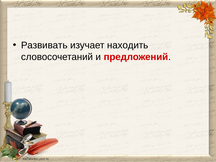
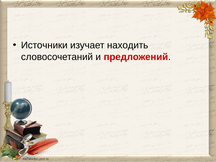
Развивать: Развивать -> Источники (44, 45)
